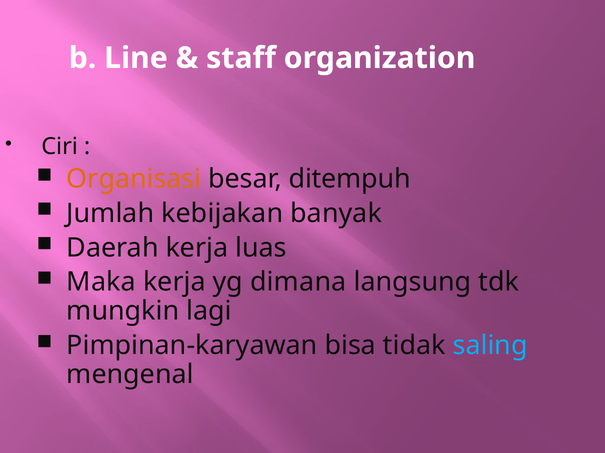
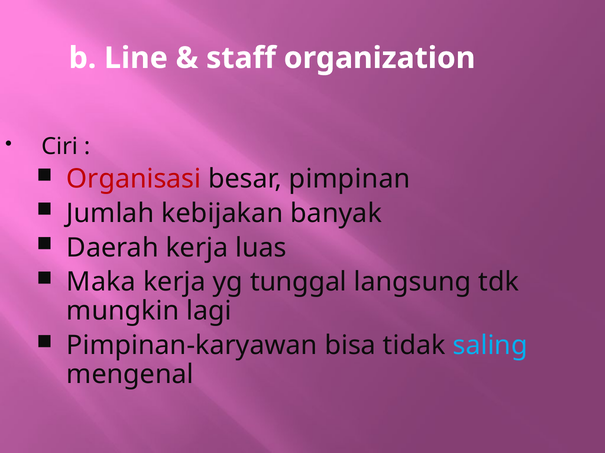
Organisasi colour: orange -> red (134, 179)
ditempuh: ditempuh -> pimpinan (350, 179)
dimana: dimana -> tunggal (298, 283)
